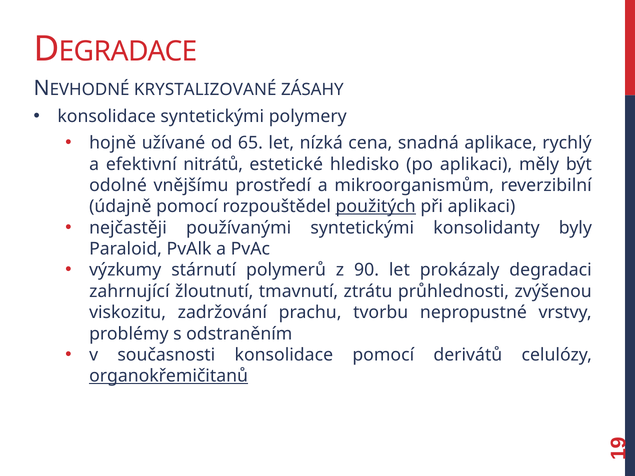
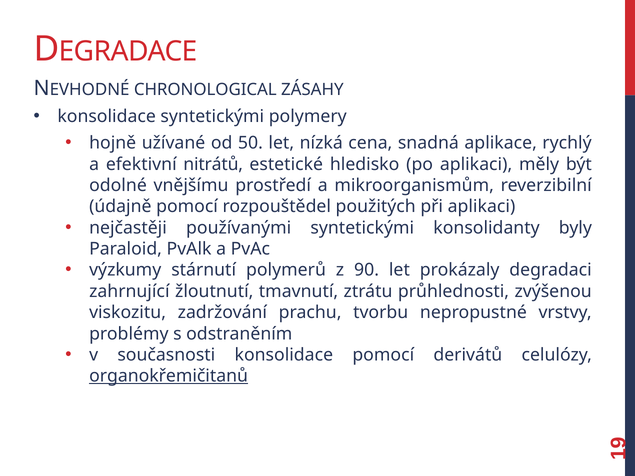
KRYSTALIZOVANÉ: KRYSTALIZOVANÉ -> CHRONOLOGICAL (205, 90)
65: 65 -> 50 (250, 143)
použitých underline: present -> none (376, 207)
